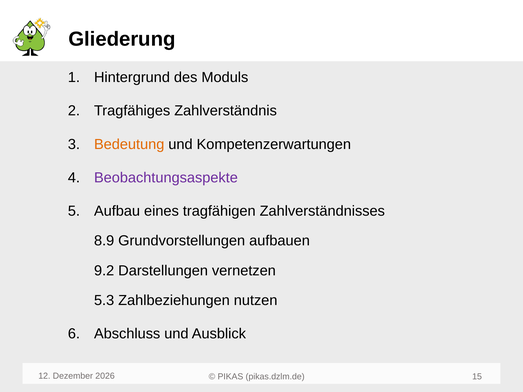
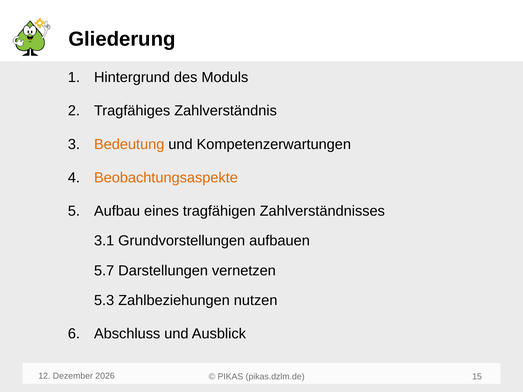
Beobachtungsaspekte colour: purple -> orange (166, 178)
8.9: 8.9 -> 3.1 (104, 241)
9.2: 9.2 -> 5.7 (104, 271)
